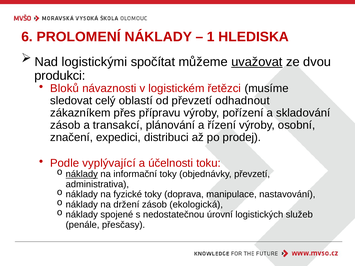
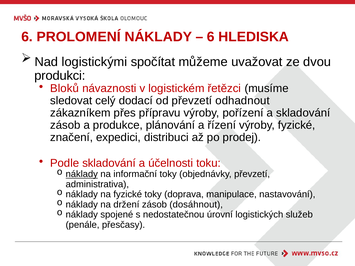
1: 1 -> 6 (211, 37)
uvažovat underline: present -> none (257, 62)
oblastí: oblastí -> dodací (136, 101)
transakcí: transakcí -> produkce (118, 125)
výroby osobní: osobní -> fyzické (297, 125)
Podle vyplývající: vyplývající -> skladování (109, 163)
ekologická: ekologická -> dosáhnout (196, 205)
